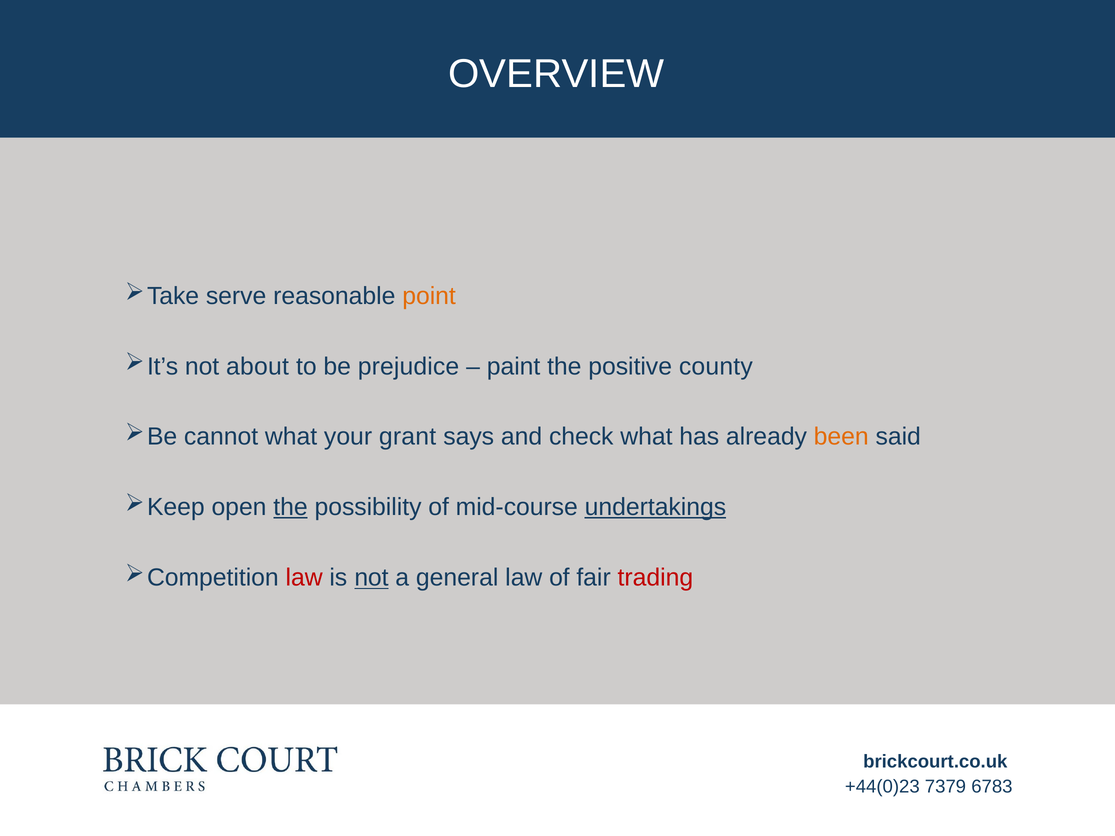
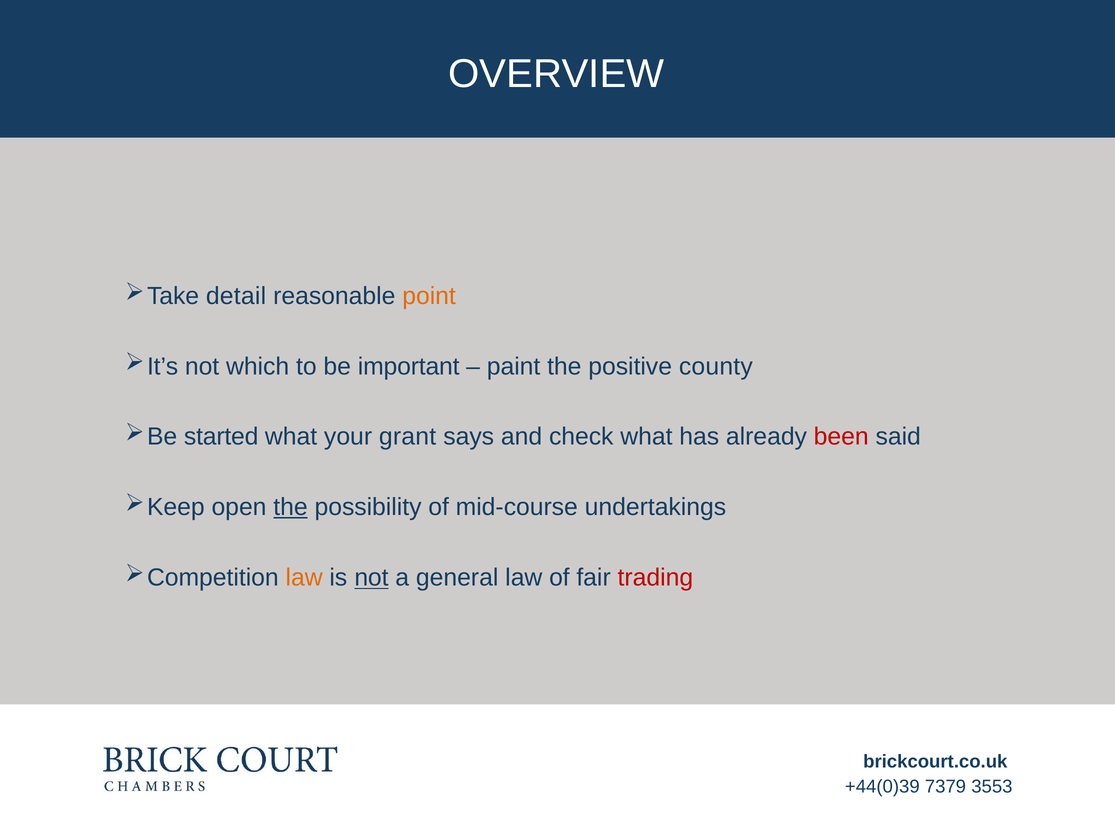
serve: serve -> detail (236, 296)
about: about -> which (258, 366)
prejudice: prejudice -> important (409, 366)
cannot: cannot -> started (221, 437)
been colour: orange -> red (841, 437)
undertakings underline: present -> none (655, 507)
law colour: red -> orange (304, 578)
+44(0)23: +44(0)23 -> +44(0)39 (882, 787)
6783: 6783 -> 3553 (992, 787)
